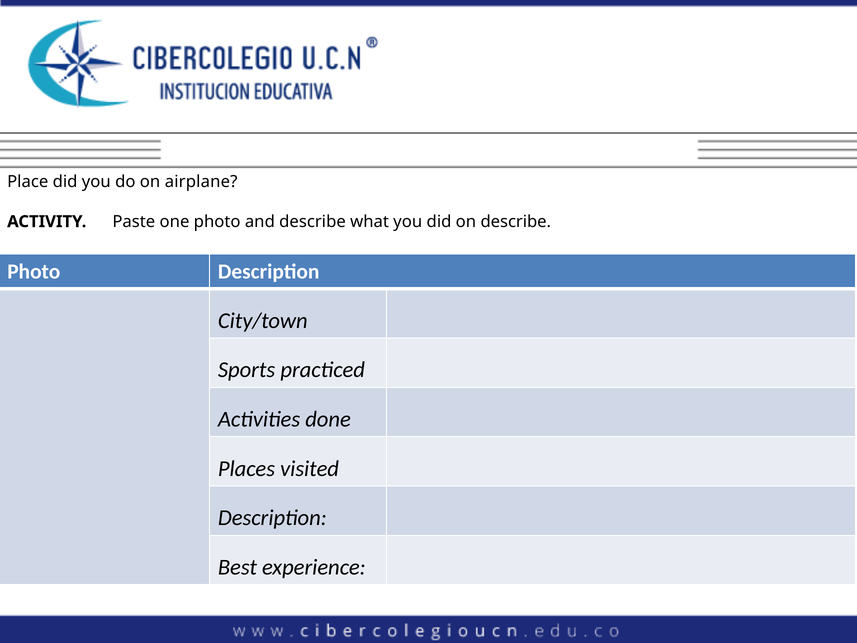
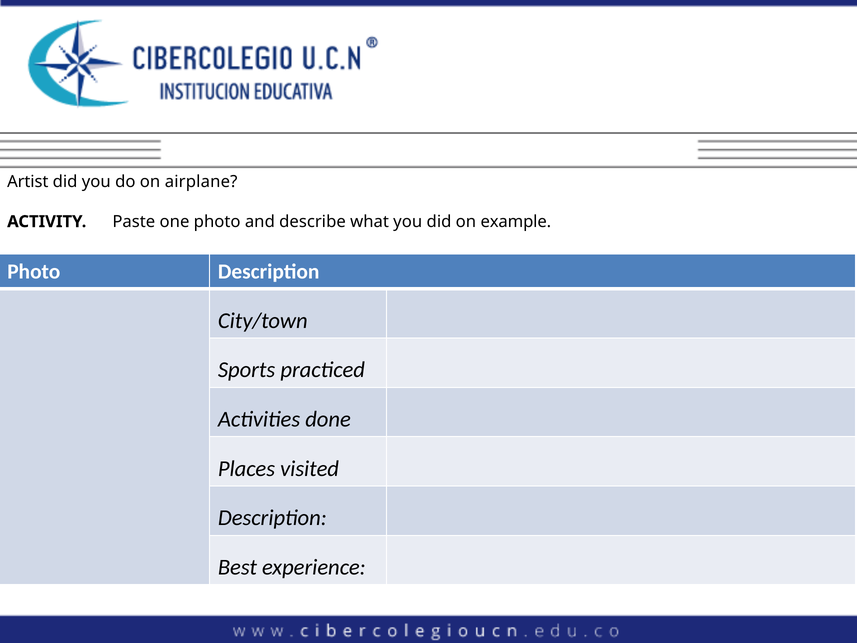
Place: Place -> Artist (28, 182)
on describe: describe -> example (516, 222)
